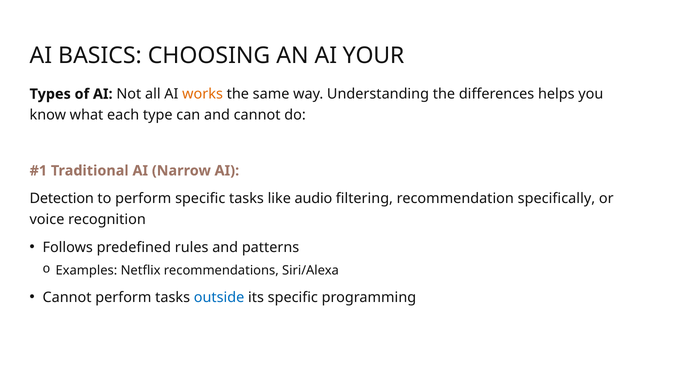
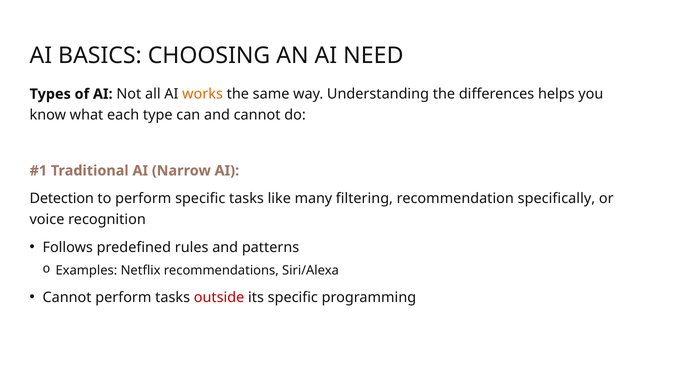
YOUR: YOUR -> NEED (373, 56)
audio: audio -> many (313, 199)
outside colour: blue -> red (219, 298)
